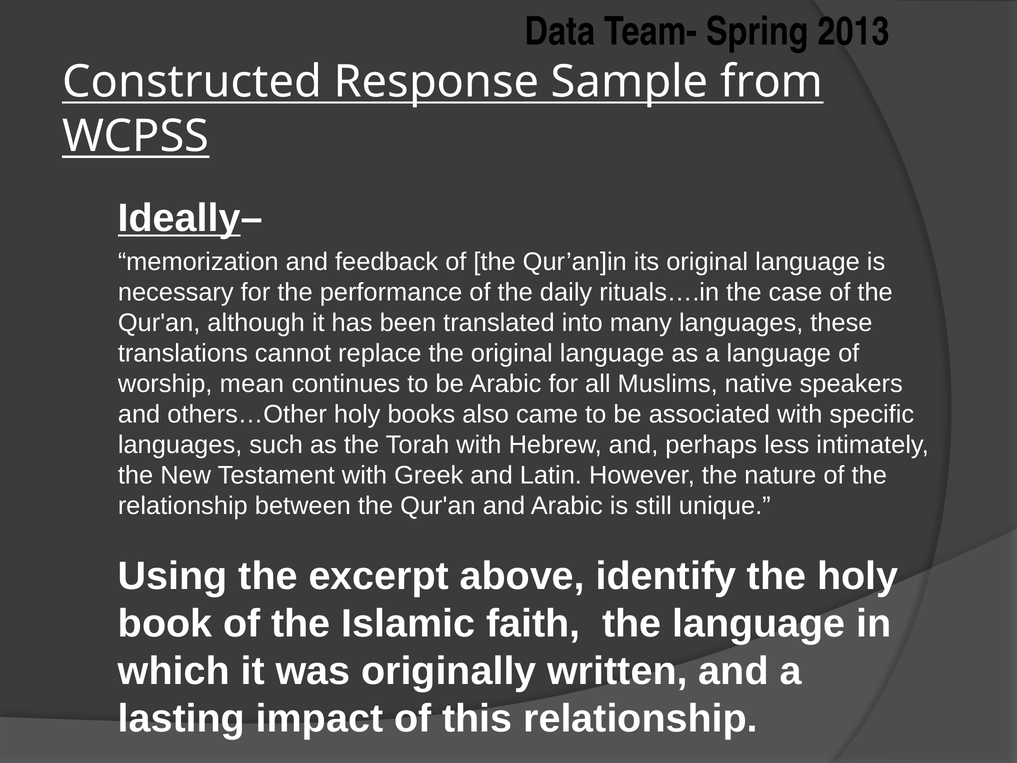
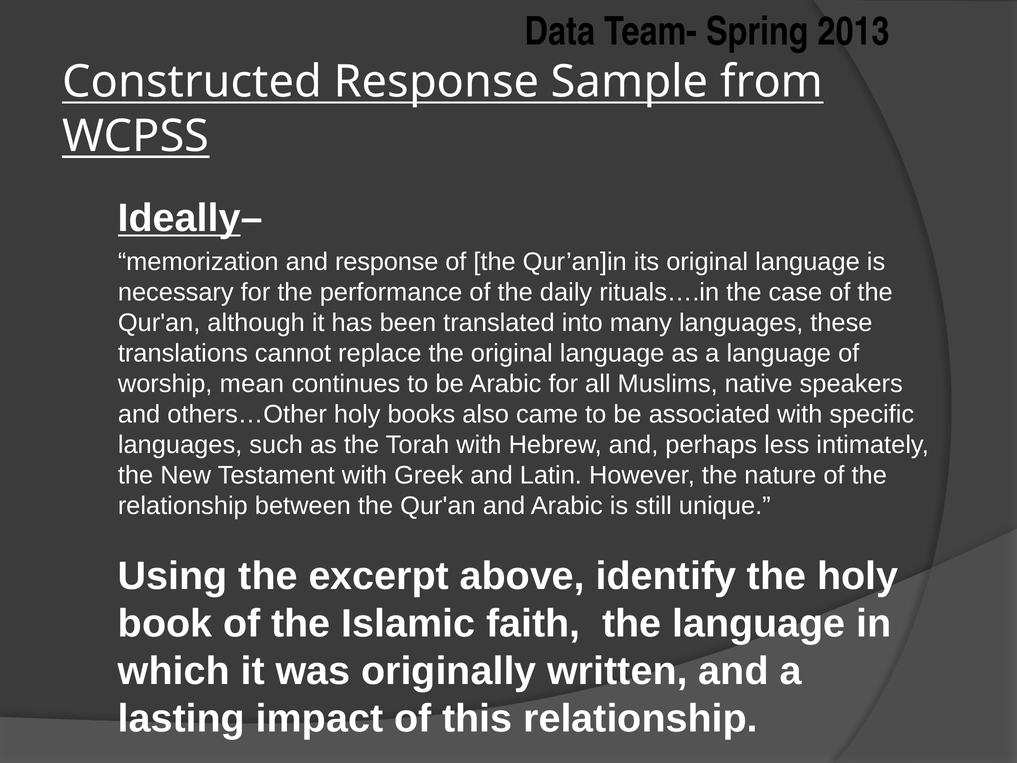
and feedback: feedback -> response (387, 262)
